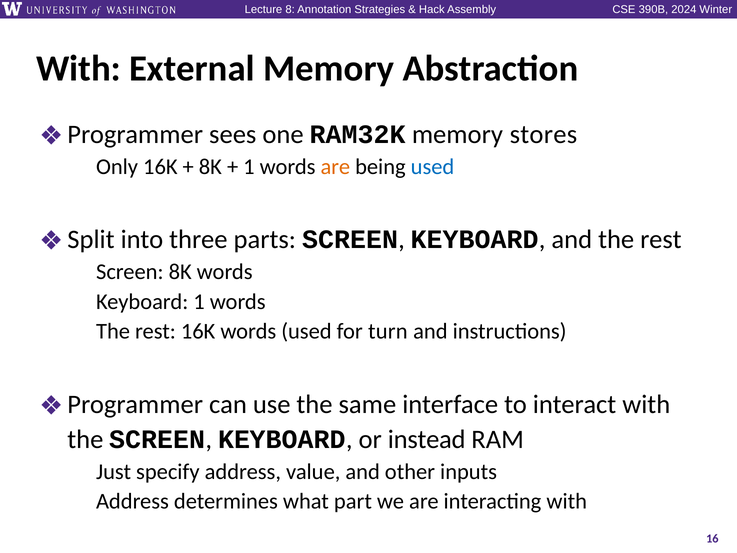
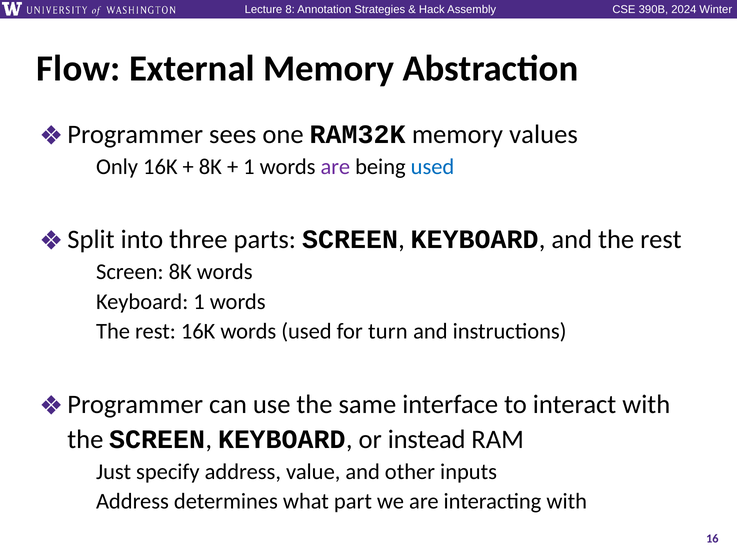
With: With -> Flow (78, 68)
stores: stores -> values (544, 134)
are colour: orange -> purple (335, 167)
